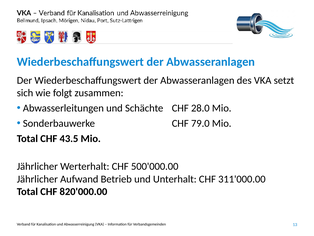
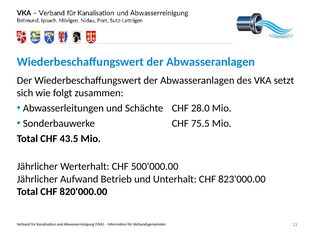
79.0: 79.0 -> 75.5 (200, 123)
311'000.00: 311'000.00 -> 823'000.00 (242, 179)
